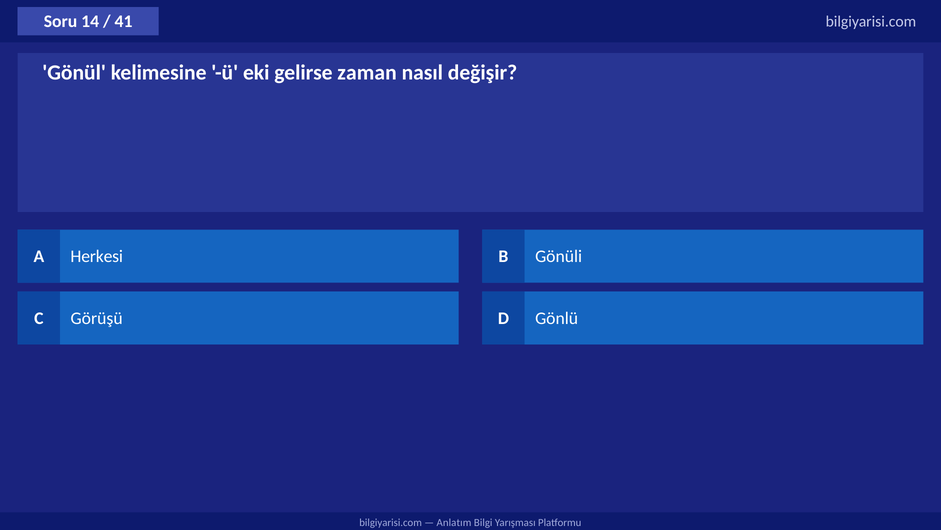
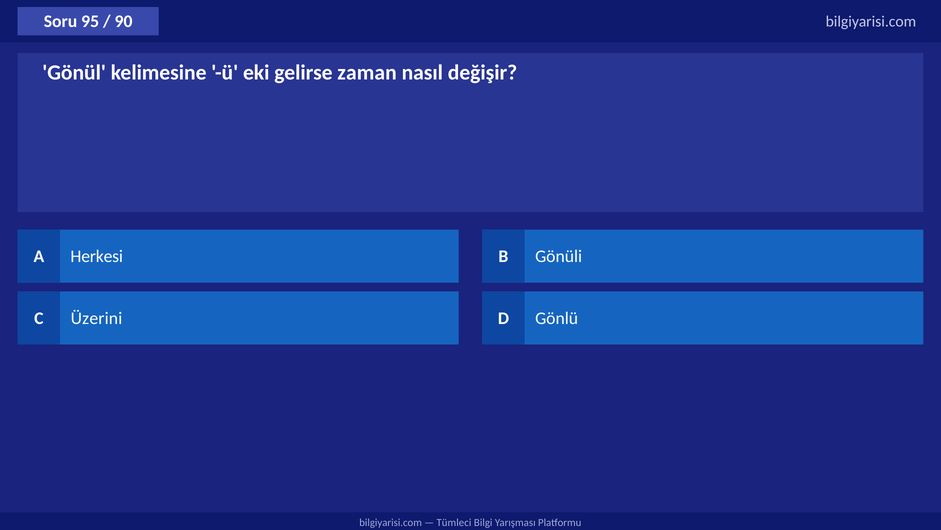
14: 14 -> 95 (90, 22)
41: 41 -> 90 (124, 22)
Görüşü: Görüşü -> Üzerini (97, 318)
Anlatım: Anlatım -> Tümleci (454, 522)
